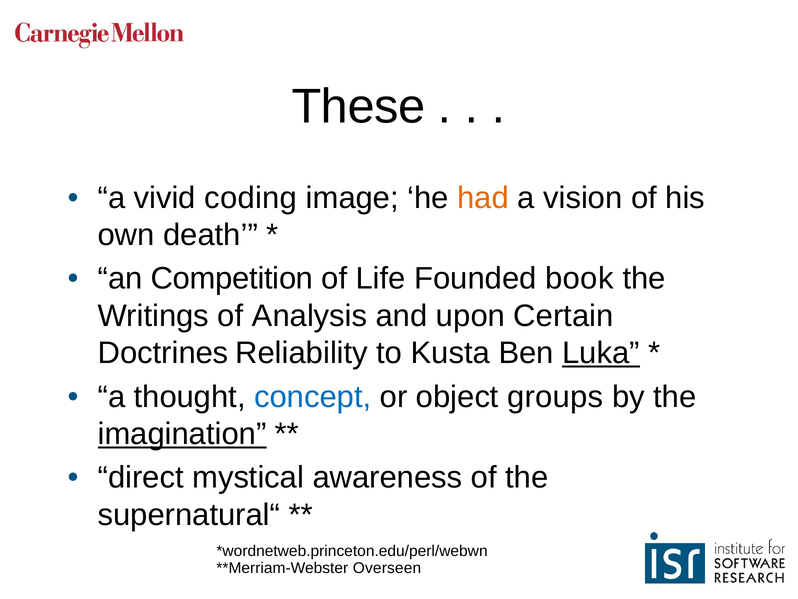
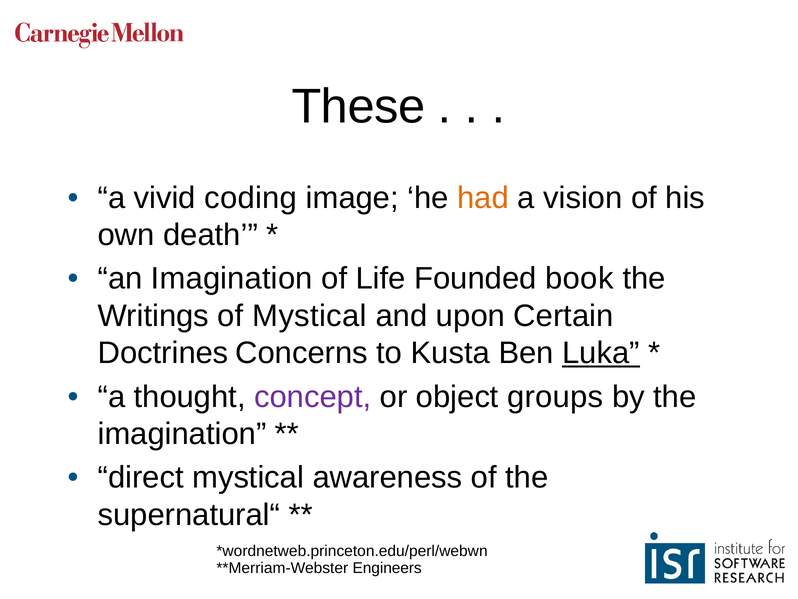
an Competition: Competition -> Imagination (232, 278)
of Analysis: Analysis -> Mystical (309, 316)
Reliability: Reliability -> Concerns (302, 353)
concept colour: blue -> purple (313, 396)
imagination underline: present -> none (182, 434)
Overseen: Overseen -> Engineers (387, 567)
